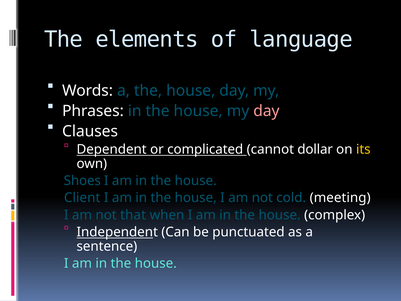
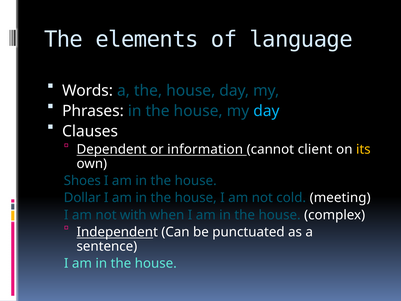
day colour: pink -> light blue (266, 111)
complicated: complicated -> information (205, 149)
dollar: dollar -> client (315, 149)
Client: Client -> Dollar (82, 198)
that: that -> with (133, 215)
